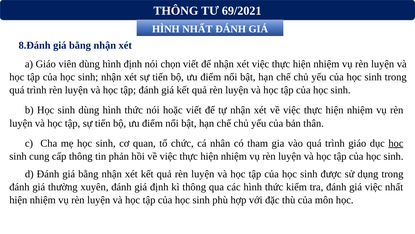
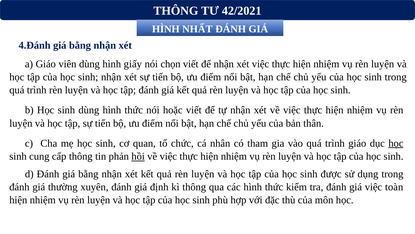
69/2021: 69/2021 -> 42/2021 (242, 11)
8.Đánh: 8.Đánh -> 4.Đánh (35, 45)
hình định: định -> giấy (133, 64)
hồi underline: none -> present (138, 156)
việc nhất: nhất -> toàn (394, 187)
